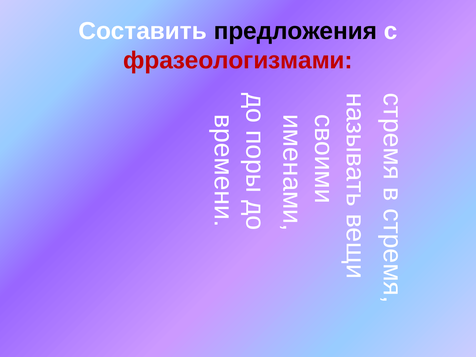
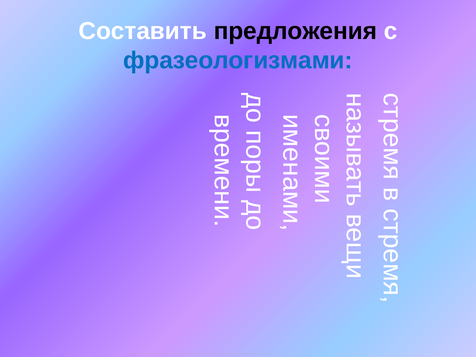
фразеологизмами colour: red -> blue (238, 60)
